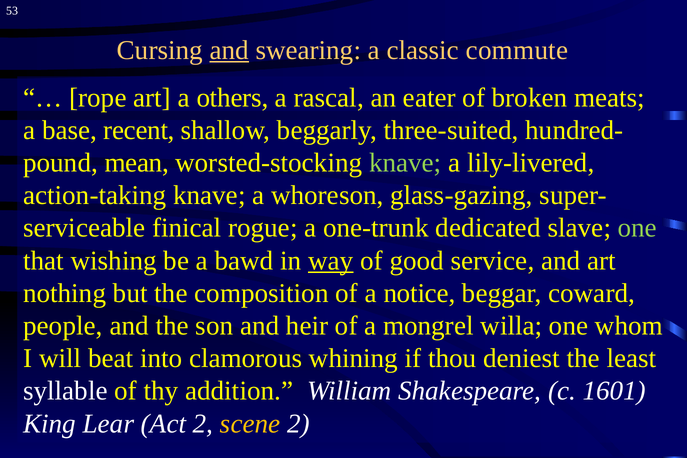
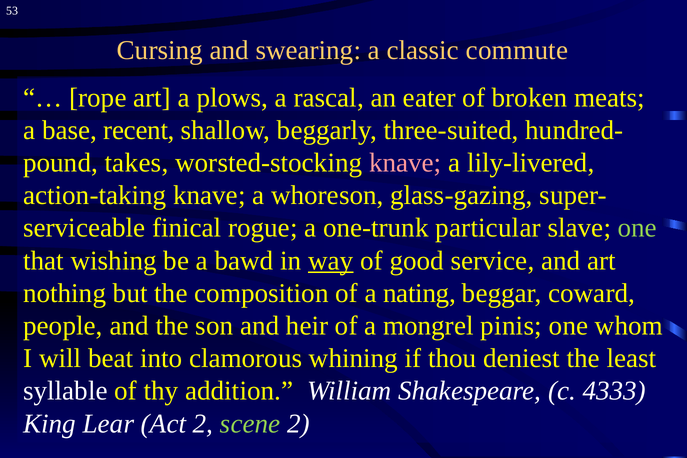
and underline: present -> none (229, 50)
others: others -> plows (232, 98)
mean: mean -> takes (137, 163)
knave colour: light green -> pink (405, 163)
dedicated: dedicated -> particular (488, 228)
notice: notice -> nating (420, 293)
willa: willa -> pinis (511, 326)
1601: 1601 -> 4333 (614, 391)
scene colour: yellow -> light green (250, 424)
